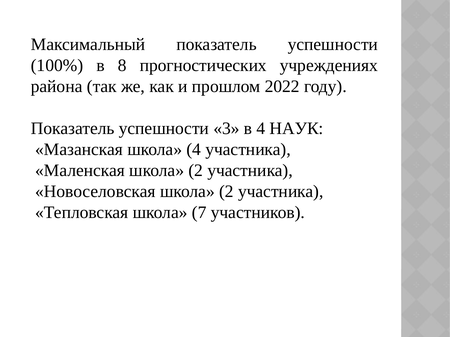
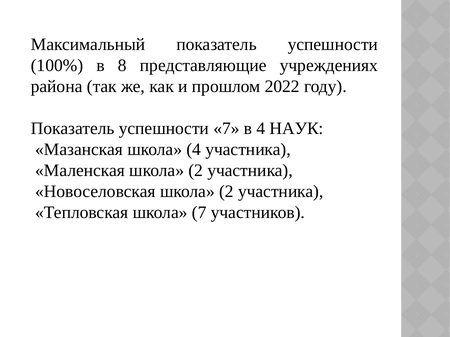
прогностических: прогностических -> представляющие (203, 65)
успешности 3: 3 -> 7 (226, 129)
